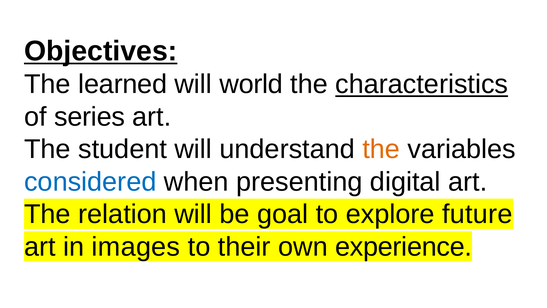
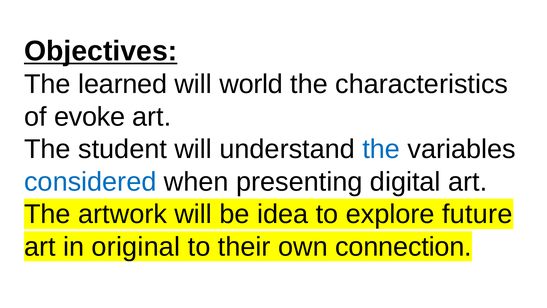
characteristics underline: present -> none (422, 84)
series: series -> evoke (90, 117)
the colour: orange -> blue (381, 149)
relation: relation -> artwork (123, 214)
goal: goal -> idea (283, 214)
images: images -> original (136, 247)
experience: experience -> connection (404, 247)
